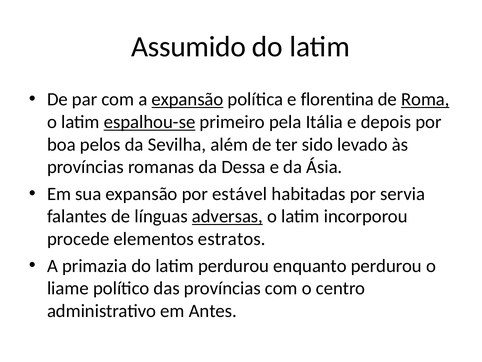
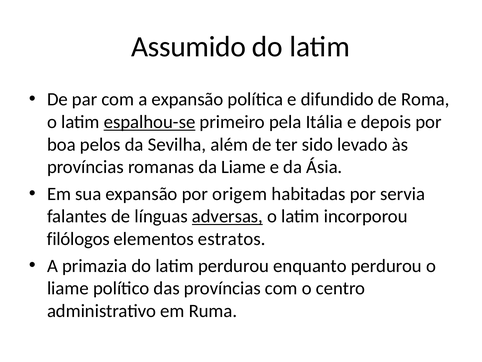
expansão underline: present -> none (188, 99)
florentina: florentina -> difundido (337, 99)
Roma underline: present -> none (425, 99)
da Dessa: Dessa -> Liame (244, 167)
estável: estável -> origem (240, 194)
procede: procede -> filólogos (78, 239)
Antes: Antes -> Ruma (213, 310)
